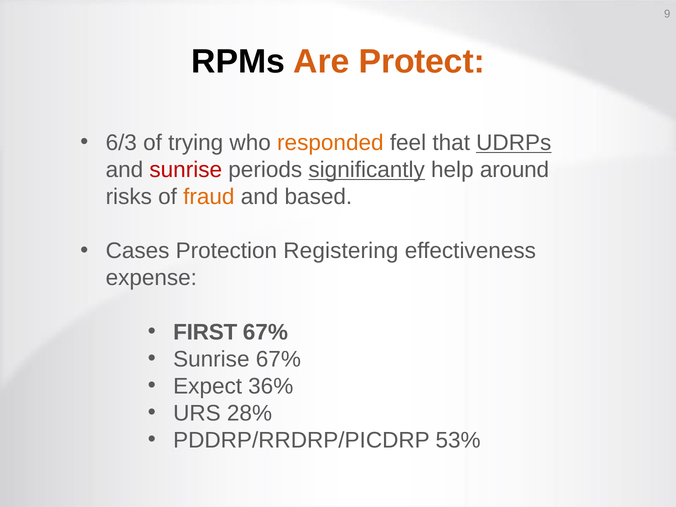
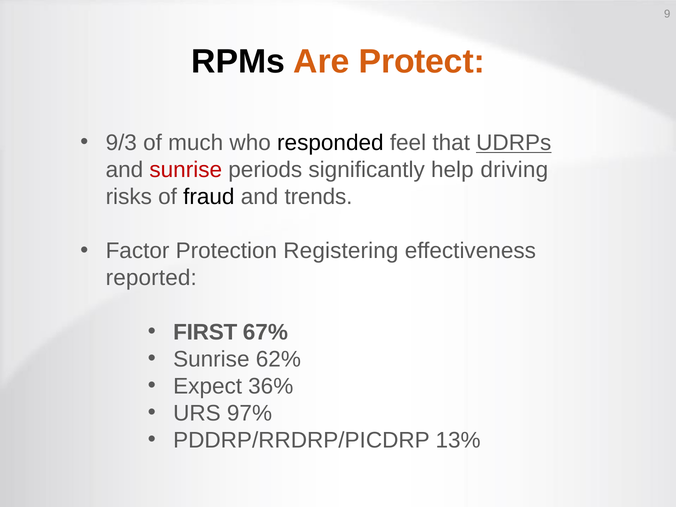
6/3: 6/3 -> 9/3 (121, 143)
trying: trying -> much (196, 143)
responded colour: orange -> black (330, 143)
significantly underline: present -> none (367, 170)
around: around -> driving (514, 170)
fraud colour: orange -> black (209, 197)
based: based -> trends (319, 197)
Cases: Cases -> Factor (138, 251)
expense: expense -> reported (151, 278)
Sunrise 67%: 67% -> 62% (278, 359)
28%: 28% -> 97% (250, 413)
53%: 53% -> 13% (458, 440)
